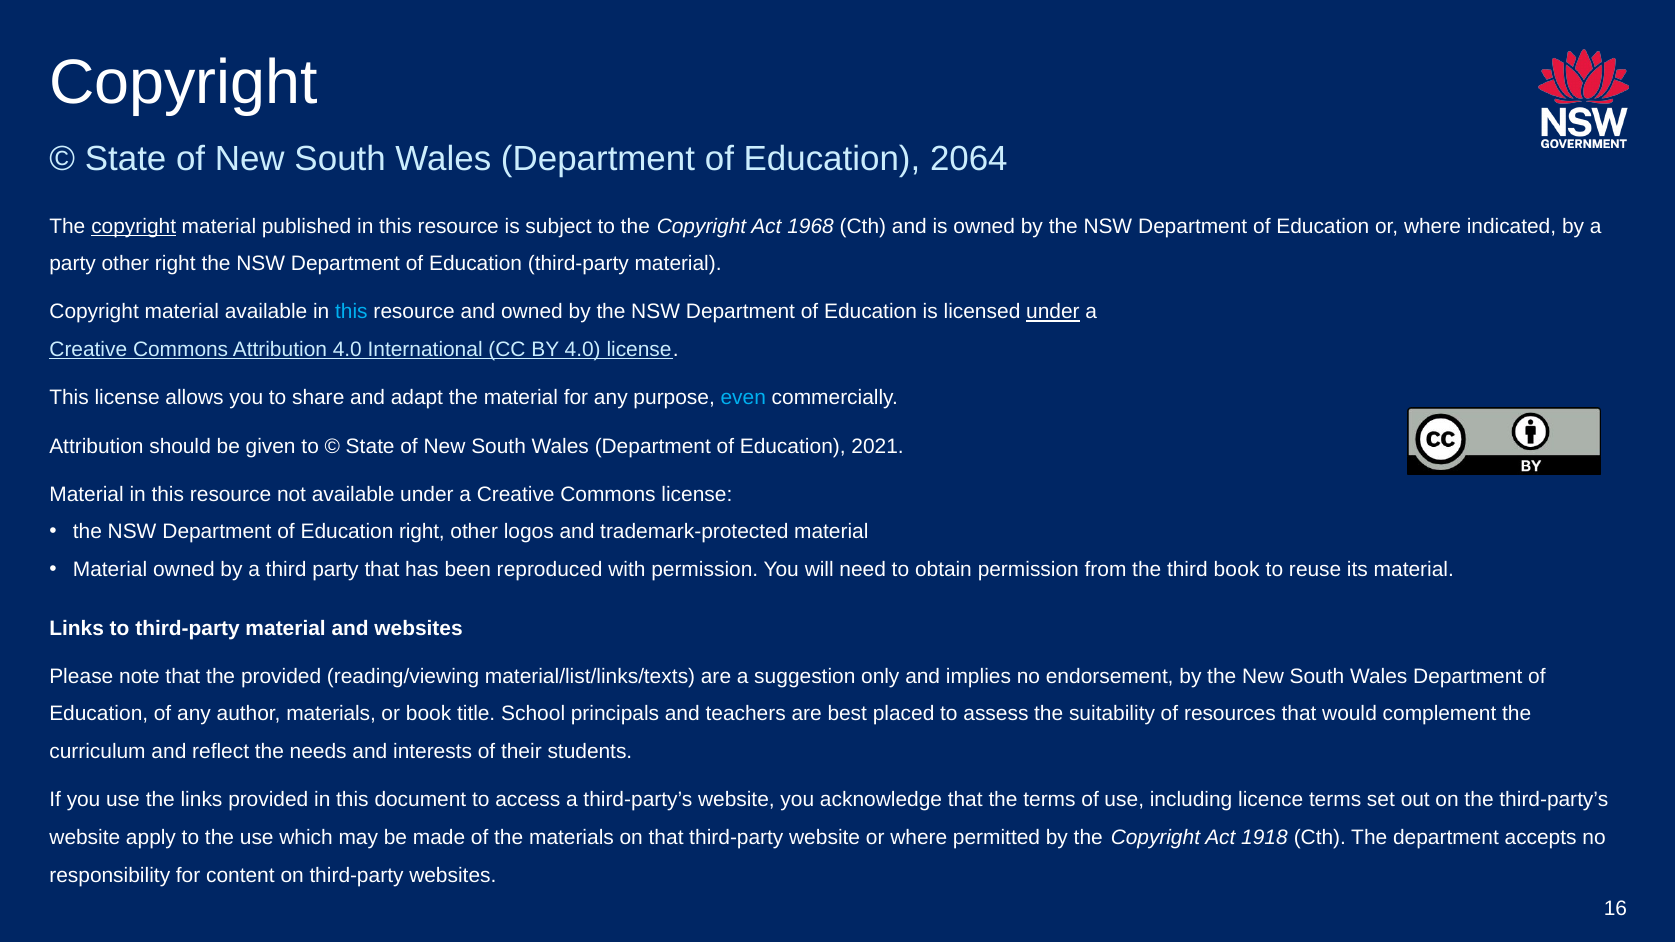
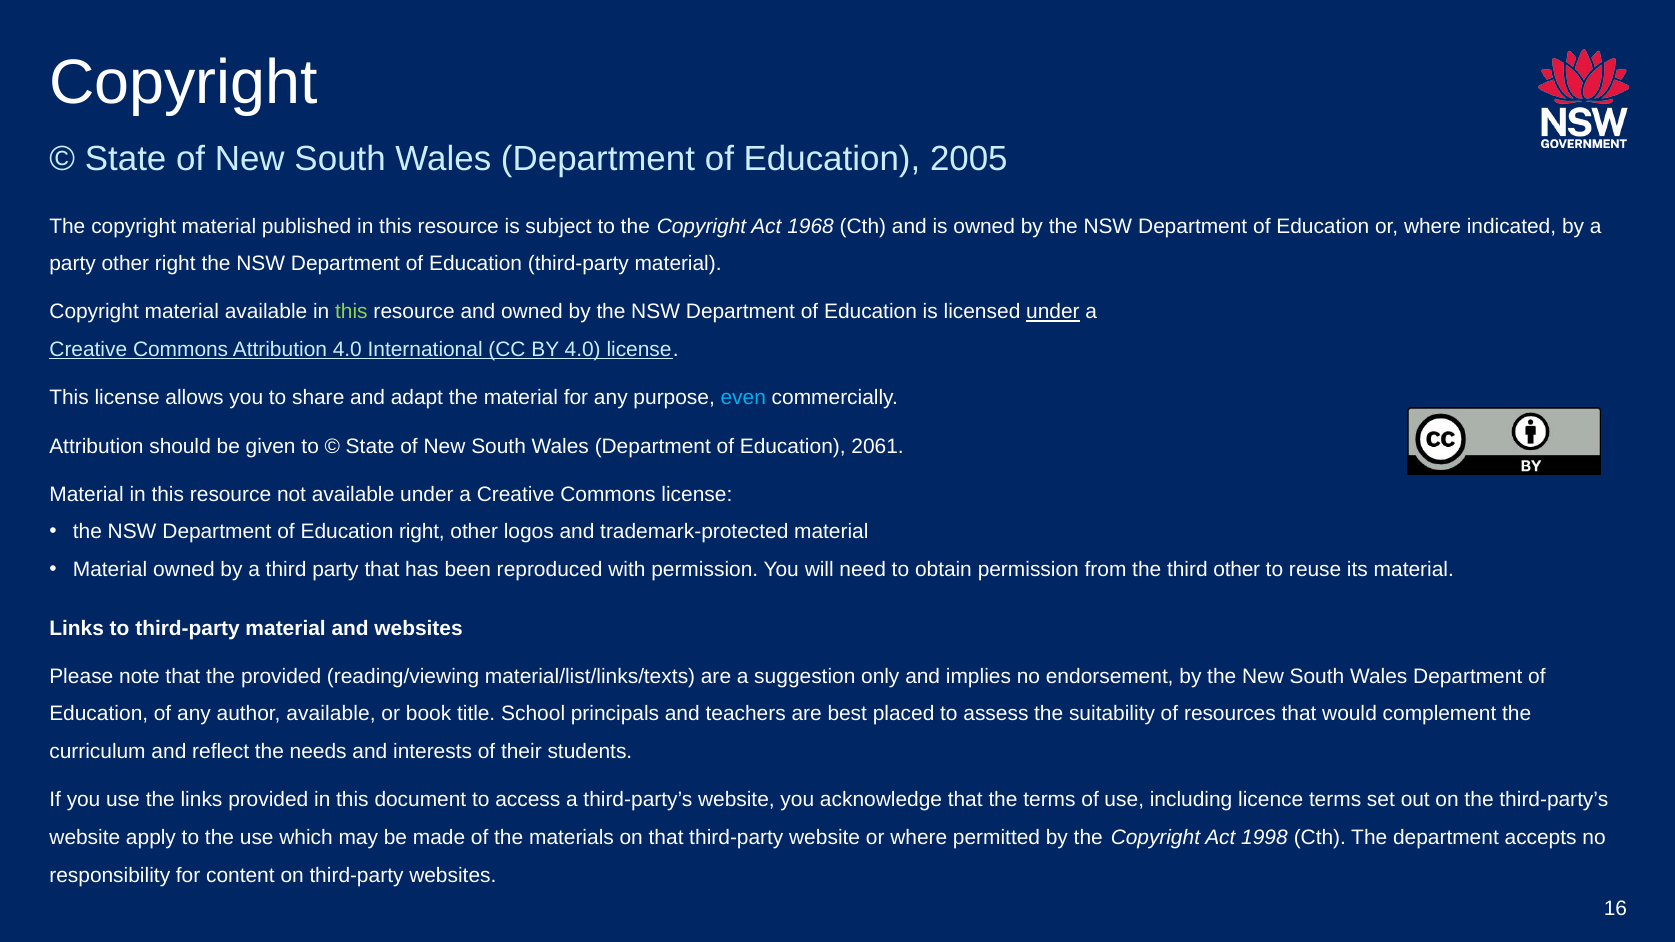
2064: 2064 -> 2005 (969, 159)
copyright underline: present -> none (134, 226)
this colour: light blue -> light green (351, 312)
2021: 2021 -> 2061 (878, 446)
third book: book -> other (1237, 570)
author materials: materials -> available (331, 714)
1918: 1918 -> 1998 (1264, 838)
